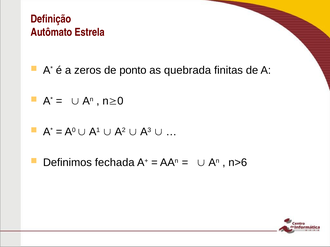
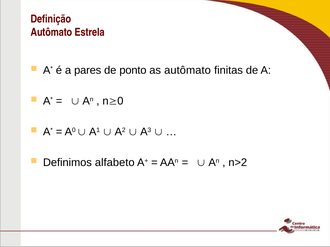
zeros: zeros -> pares (88, 70)
as quebrada: quebrada -> autômato (188, 70)
fechada: fechada -> alfabeto (115, 163)
n>6: n>6 -> n>2 (238, 163)
